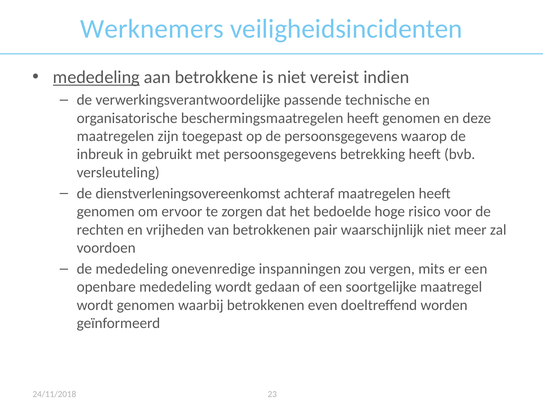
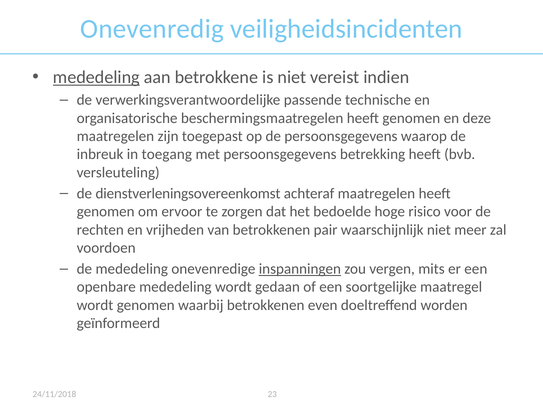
Werknemers: Werknemers -> Onevenredig (152, 29)
gebruikt: gebruikt -> toegang (167, 154)
inspanningen underline: none -> present (300, 269)
